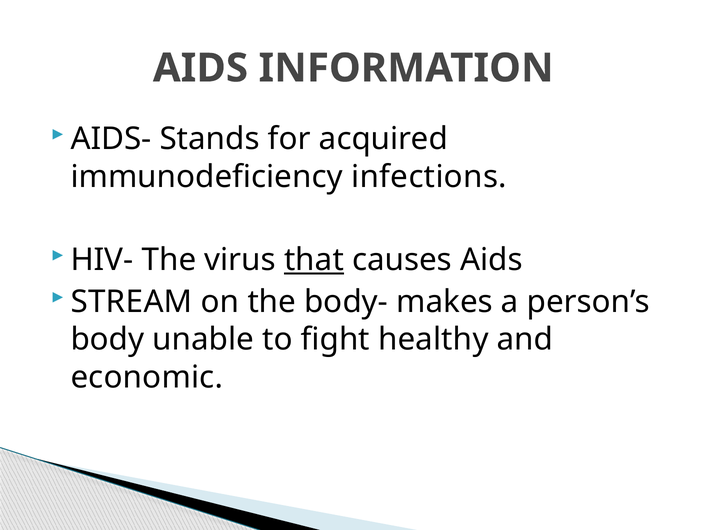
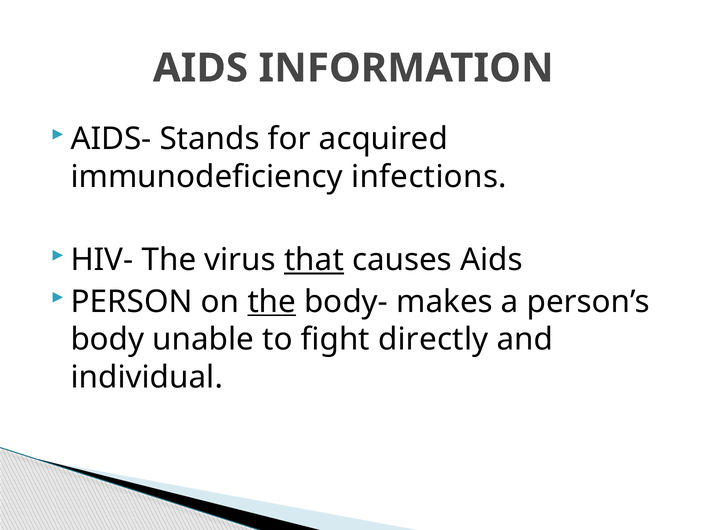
STREAM: STREAM -> PERSON (132, 302)
the underline: none -> present (272, 302)
healthy: healthy -> directly (433, 340)
economic: economic -> individual (147, 377)
